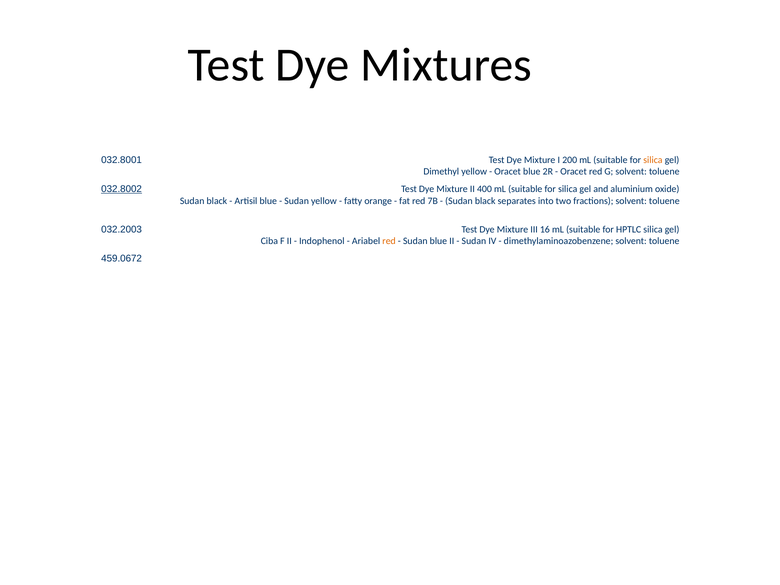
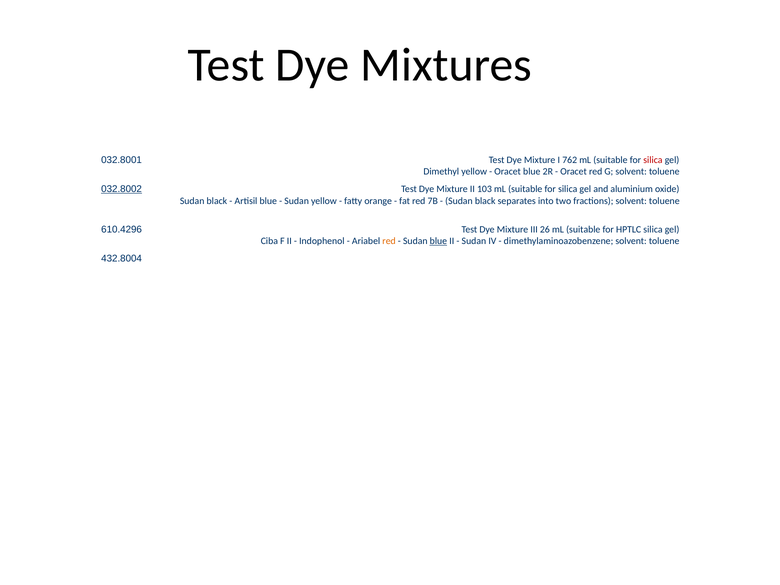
200: 200 -> 762 (570, 160)
silica colour: orange -> red (653, 160)
400: 400 -> 103 (484, 189)
032.2003: 032.2003 -> 610.4296 (122, 229)
16: 16 -> 26 (545, 229)
blue underline: none -> present (438, 241)
459.0672: 459.0672 -> 432.8004 (122, 259)
